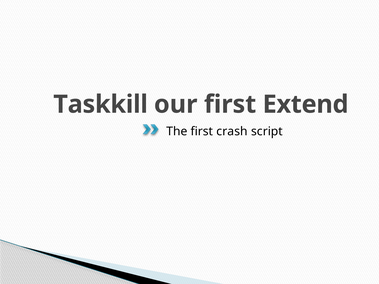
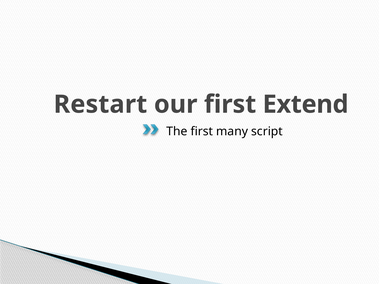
Taskkill: Taskkill -> Restart (100, 104)
crash: crash -> many (232, 131)
